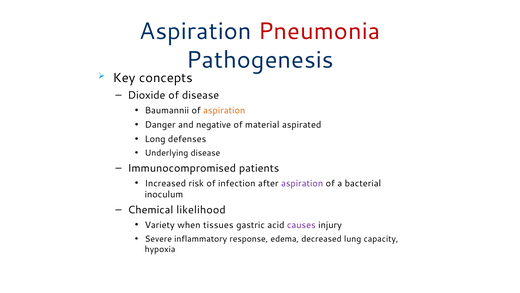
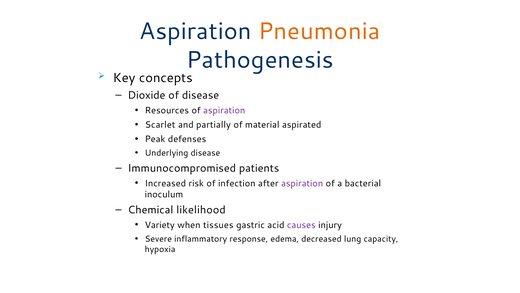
Pneumonia colour: red -> orange (319, 31)
Baumannii: Baumannii -> Resources (167, 110)
aspiration colour: orange -> purple (224, 110)
Danger: Danger -> Scarlet (160, 125)
negative: negative -> partially (213, 125)
Long: Long -> Peak (155, 139)
